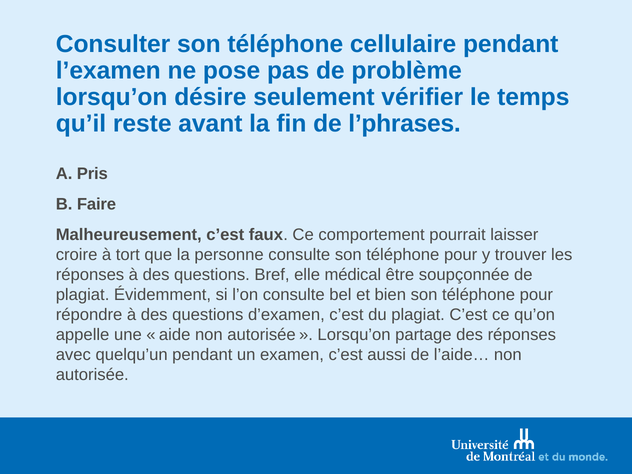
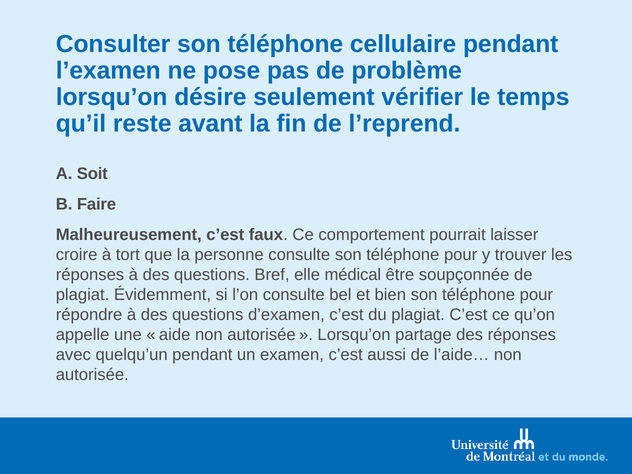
l’phrases: l’phrases -> l’reprend (404, 124)
Pris: Pris -> Soit (92, 174)
